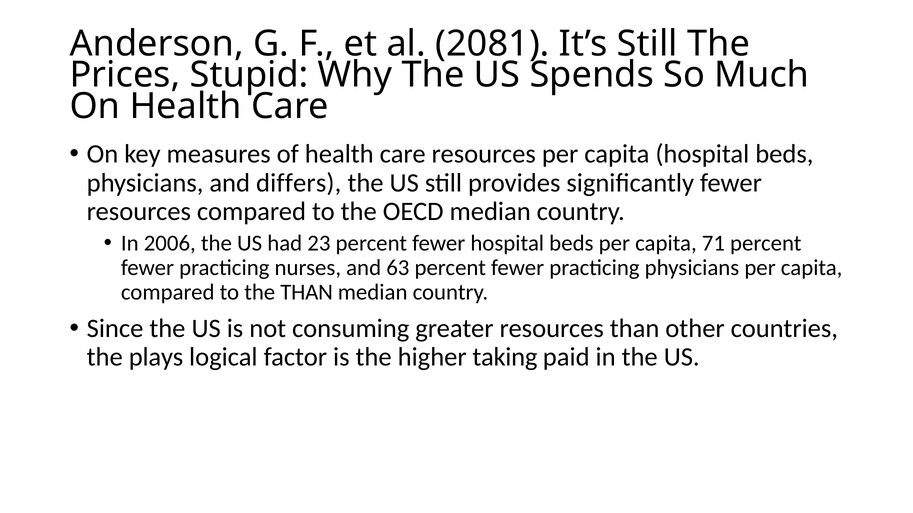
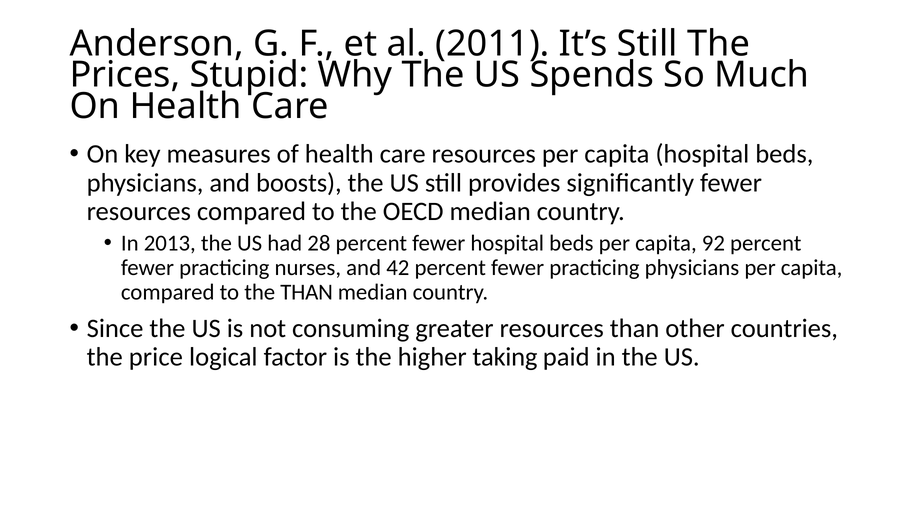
2081: 2081 -> 2011 (492, 44)
differs: differs -> boosts (299, 183)
2006: 2006 -> 2013 (170, 243)
23: 23 -> 28 (319, 243)
71: 71 -> 92 (713, 243)
63: 63 -> 42 (398, 268)
plays: plays -> price (156, 358)
